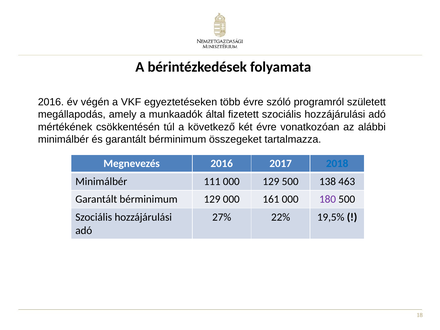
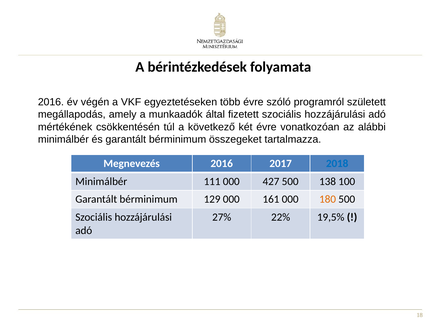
000 129: 129 -> 427 (271, 181)
463: 463 -> 100 (347, 181)
180 colour: purple -> orange (328, 199)
